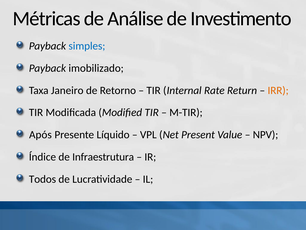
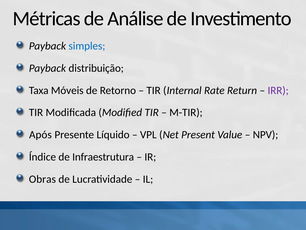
imobilizado: imobilizado -> distribuição (96, 68)
Janeiro: Janeiro -> Móveis (67, 90)
IRR colour: orange -> purple (278, 90)
Todos: Todos -> Obras (42, 179)
